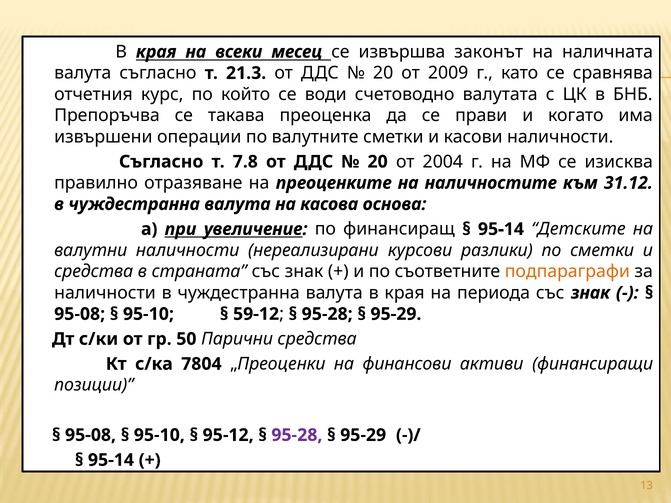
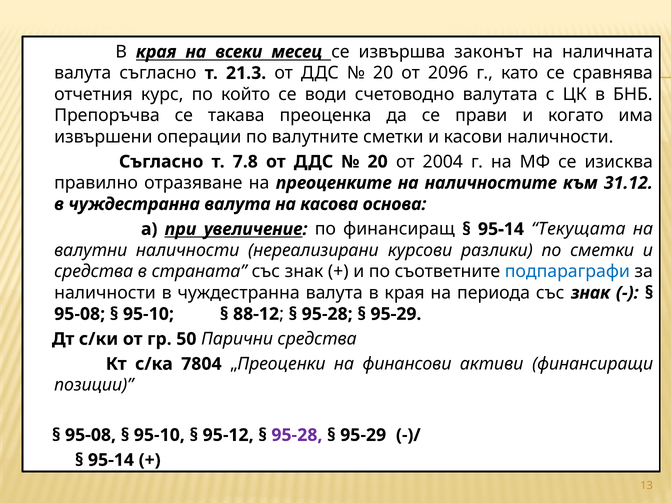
2009: 2009 -> 2096 (448, 73)
Детските: Детските -> Текущата (578, 229)
подпараграфи colour: orange -> blue (567, 272)
59-12: 59-12 -> 88-12 (256, 314)
